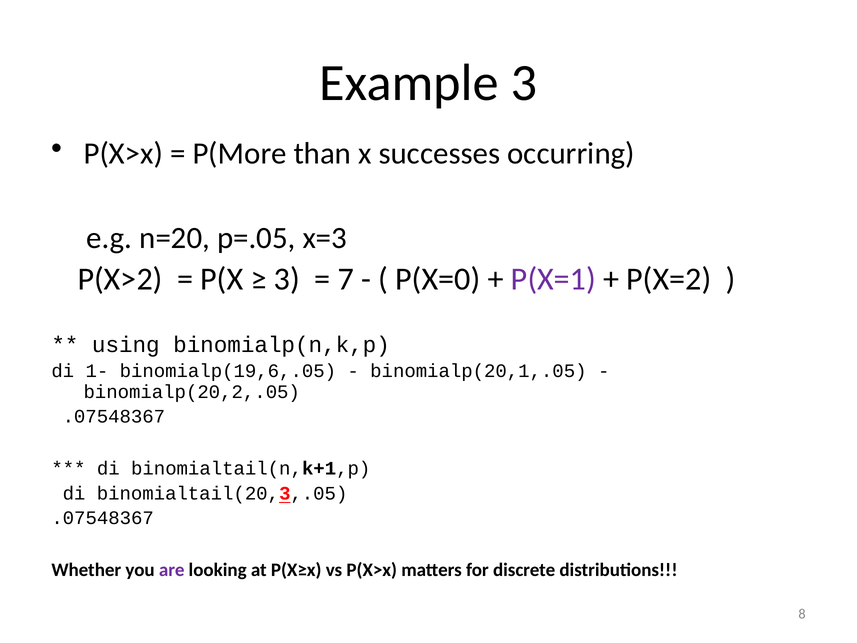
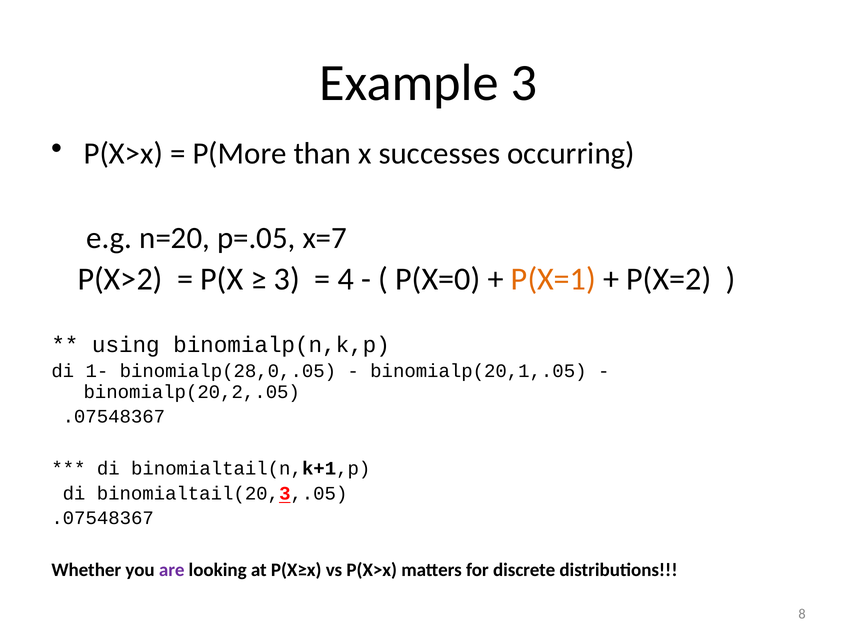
x=3: x=3 -> x=7 (325, 238)
7: 7 -> 4 (346, 279)
P(X=1 colour: purple -> orange (553, 279)
binomialp(19,6,.05: binomialp(19,6,.05 -> binomialp(28,0,.05 (228, 371)
